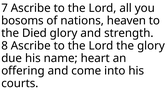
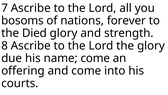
heaven: heaven -> forever (126, 20)
name heart: heart -> come (95, 58)
